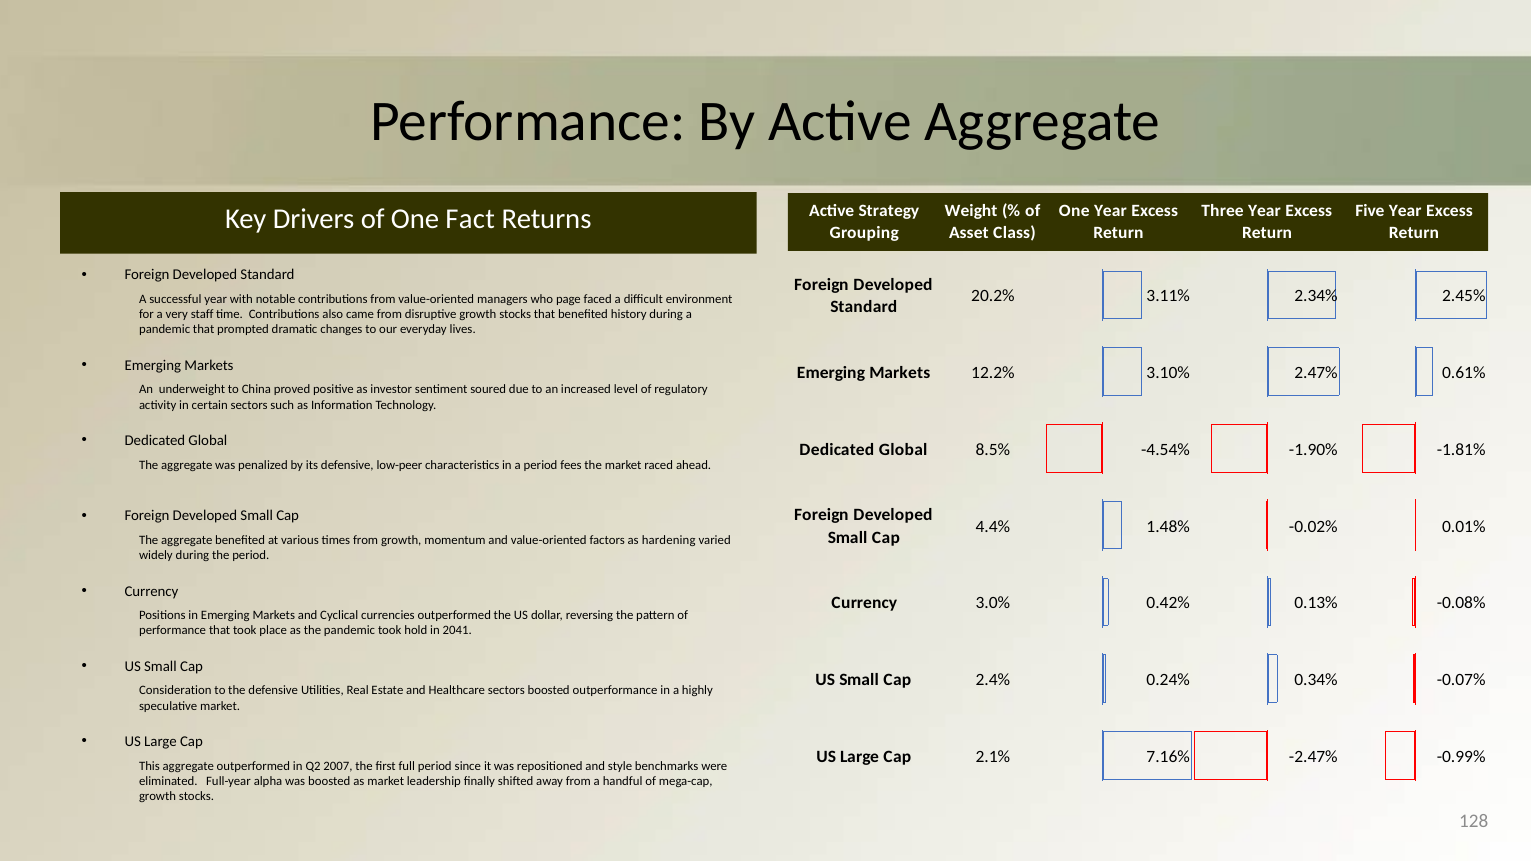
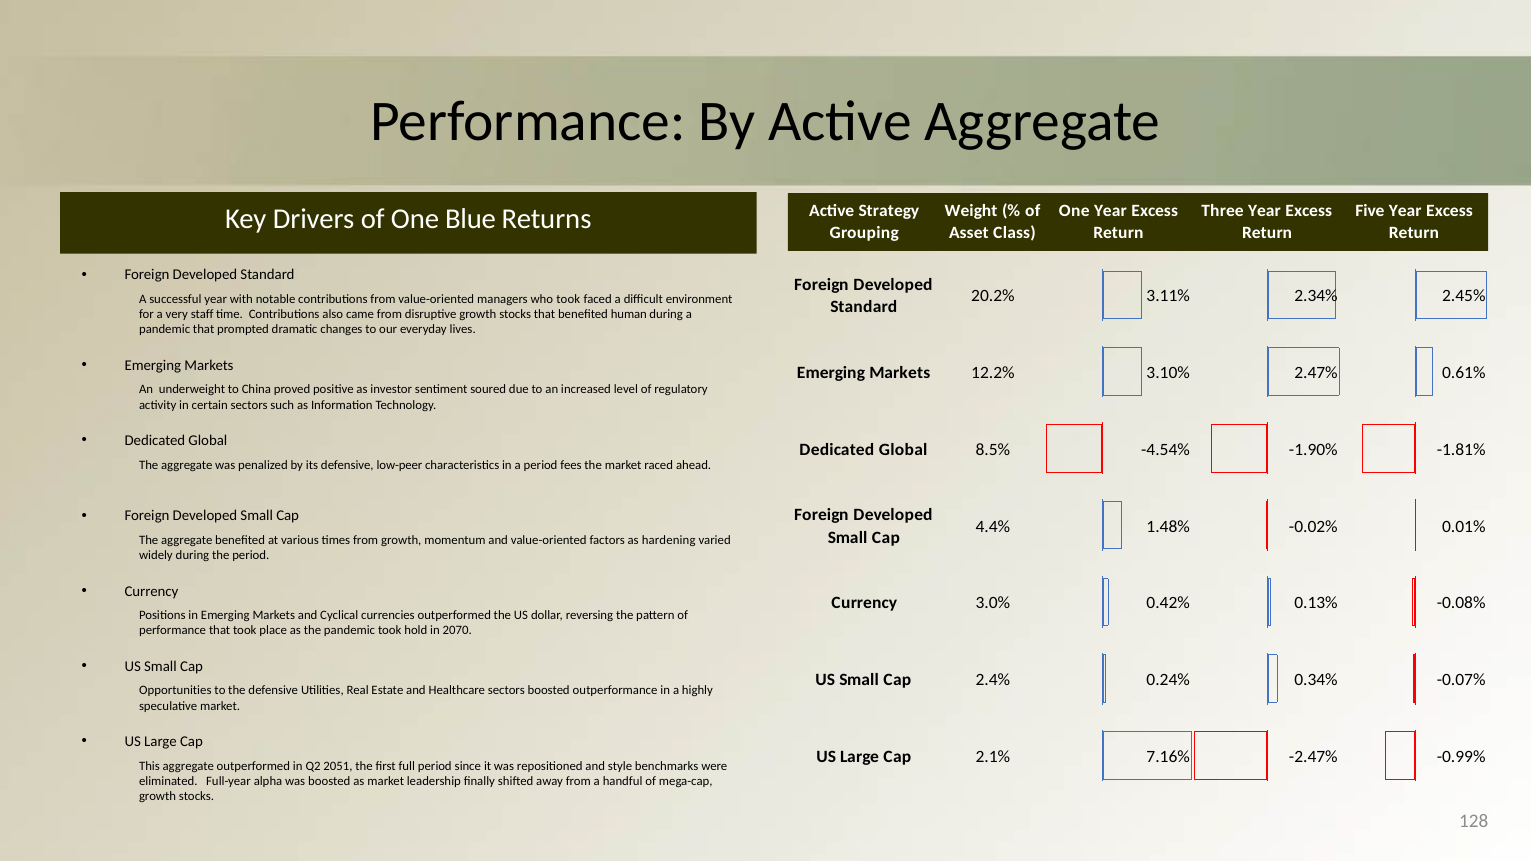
Fact: Fact -> Blue (470, 219)
who page: page -> took (568, 299)
history: history -> human (629, 314)
2041: 2041 -> 2070 (457, 631)
Consideration: Consideration -> Opportunities (175, 691)
2007: 2007 -> 2051 (338, 766)
